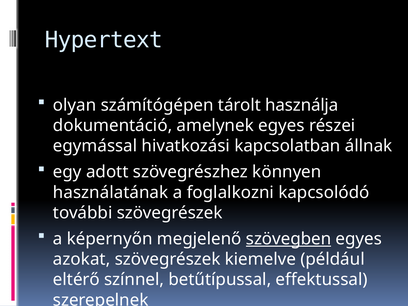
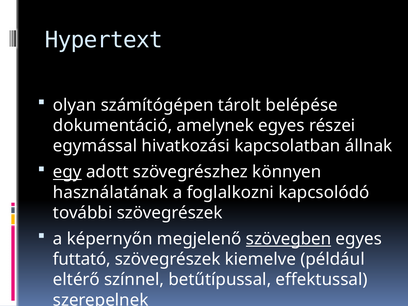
használja: használja -> belépése (302, 105)
egy underline: none -> present (67, 172)
azokat: azokat -> futtató (82, 259)
